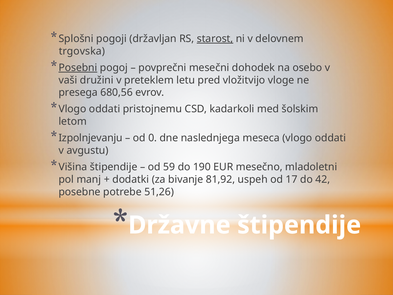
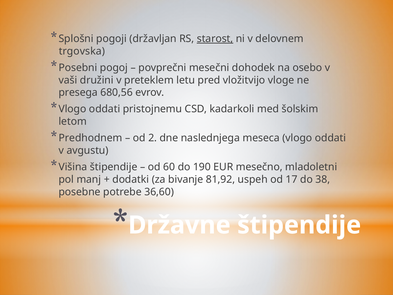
Posebni underline: present -> none (78, 68)
Izpolnjevanju: Izpolnjevanju -> Predhodnem (91, 138)
0: 0 -> 2 (153, 138)
59: 59 -> 60 (169, 167)
42: 42 -> 38 (323, 179)
51,26: 51,26 -> 36,60 (159, 192)
